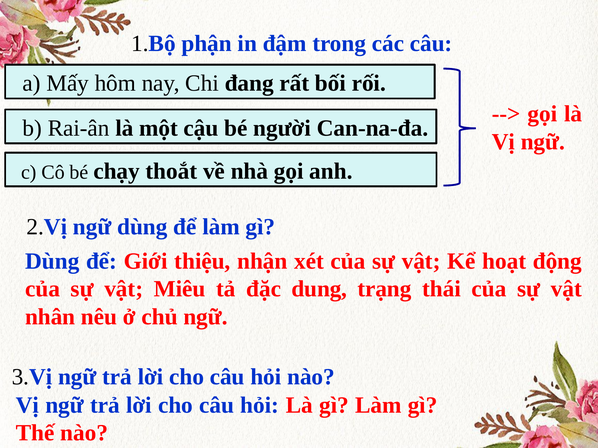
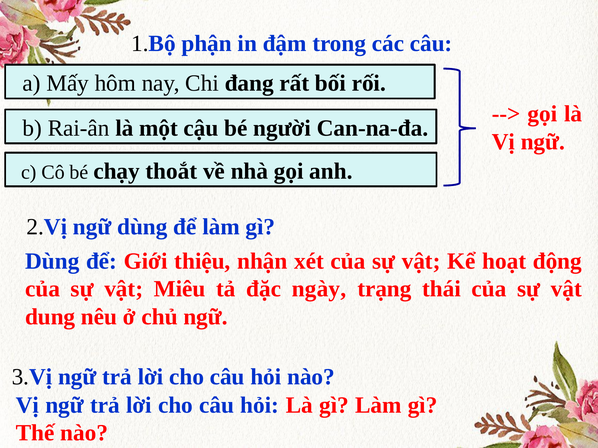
dung: dung -> ngày (319, 289)
nhân: nhân -> dung (50, 317)
